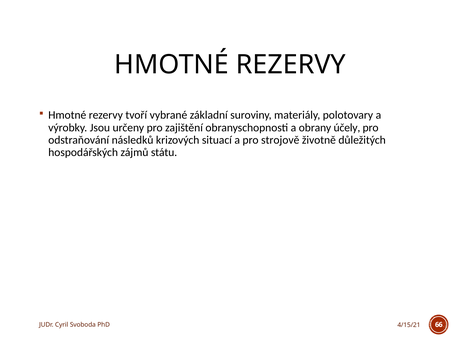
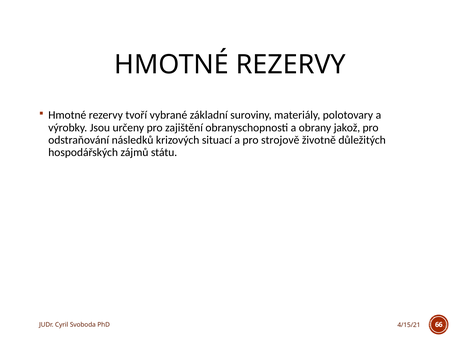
účely: účely -> jakož (347, 128)
